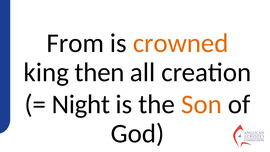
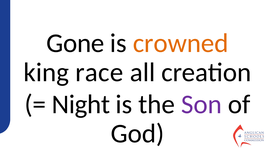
From: From -> Gone (75, 43)
then: then -> race (99, 72)
Son colour: orange -> purple (201, 104)
